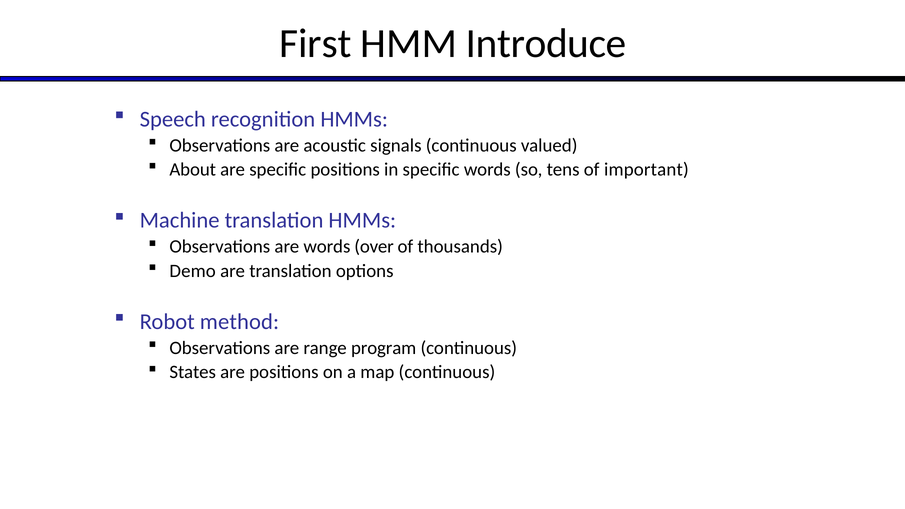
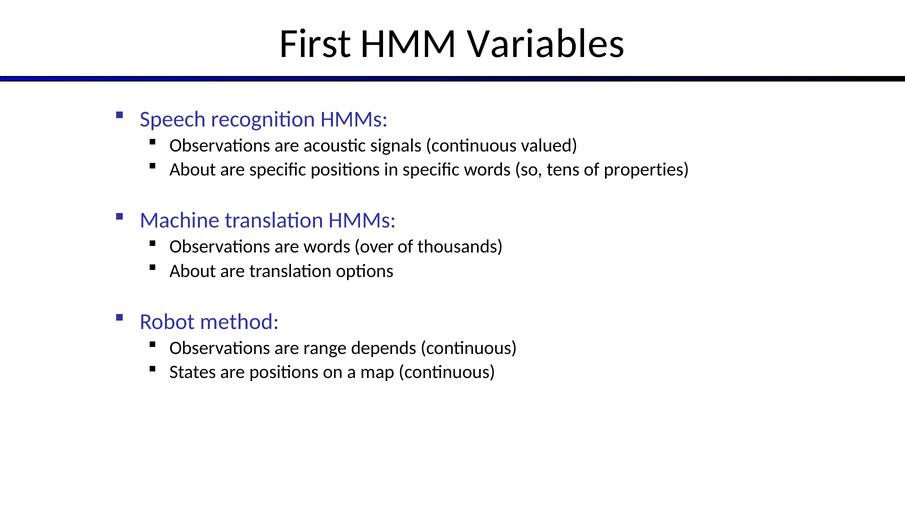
Introduce: Introduce -> Variables (546, 43)
important: important -> properties (646, 169)
Demo: Demo -> About (193, 271)
program: program -> depends (384, 348)
